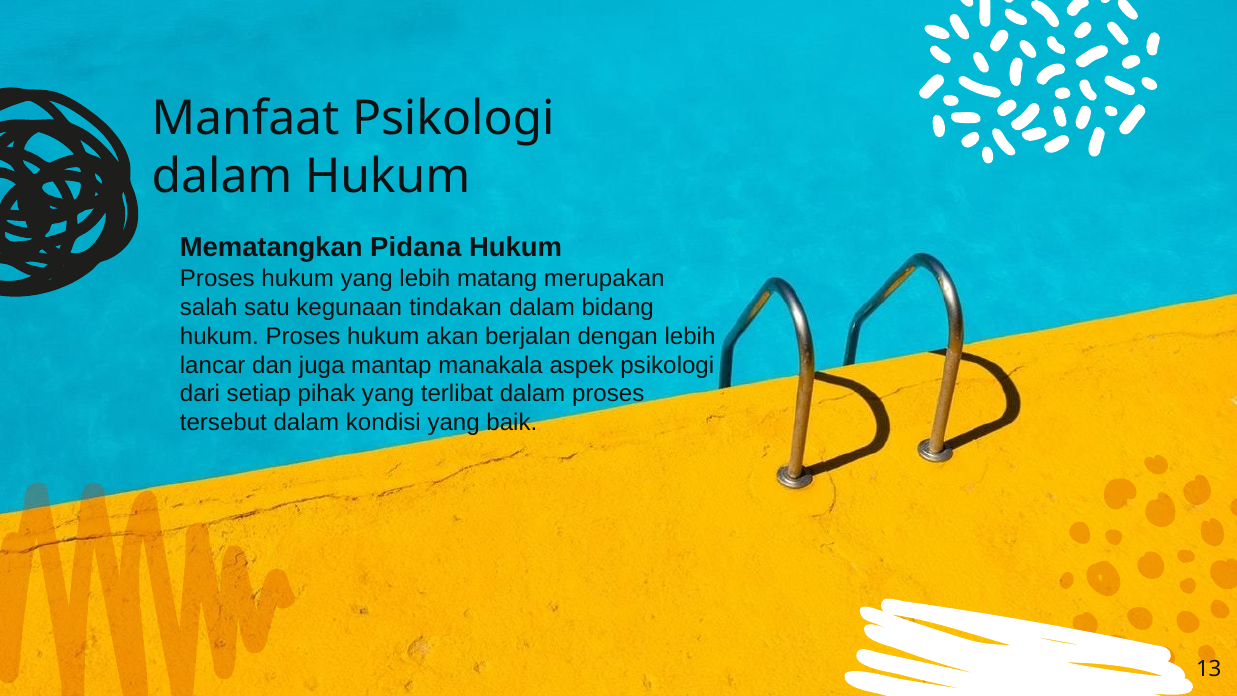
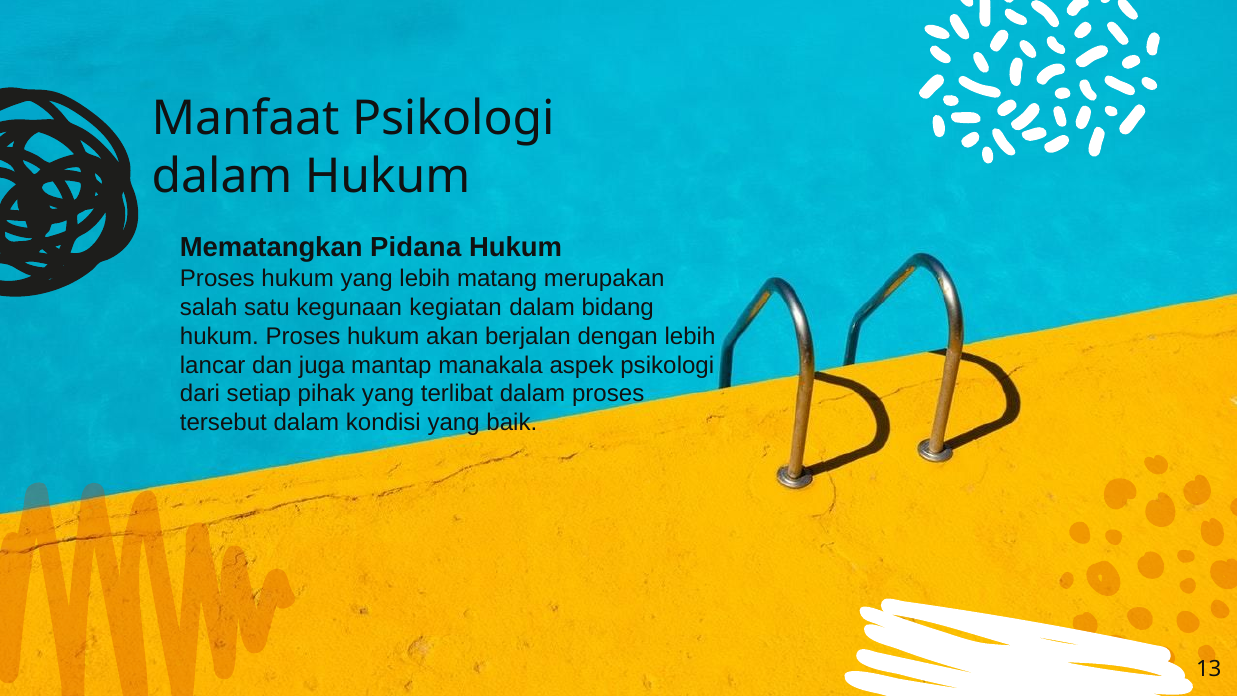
tindakan: tindakan -> kegiatan (456, 307)
